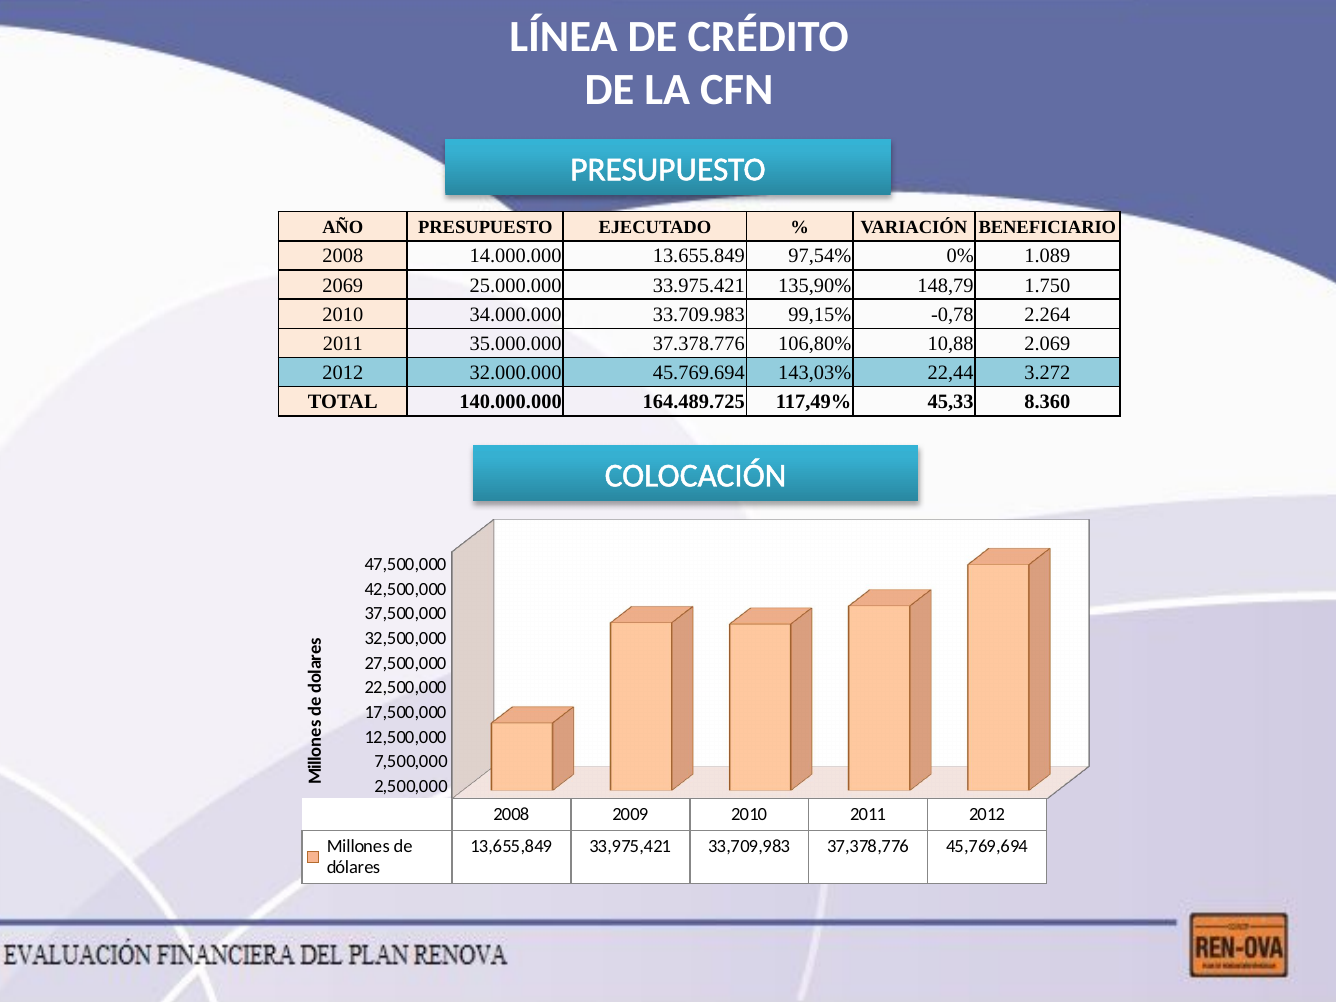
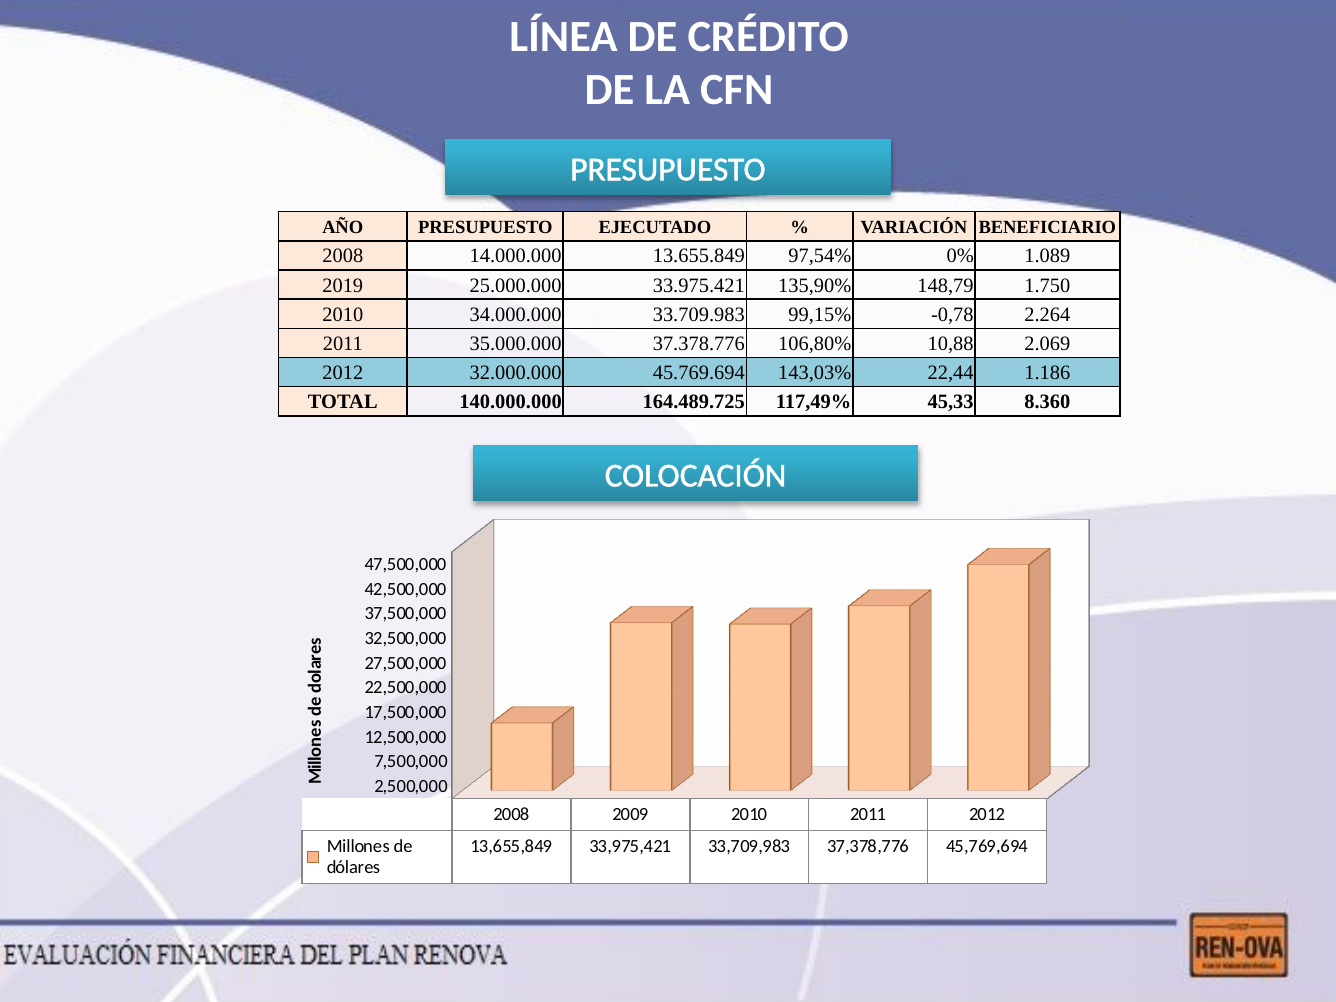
2069: 2069 -> 2019 (343, 285)
3.272: 3.272 -> 1.186 (1047, 373)
